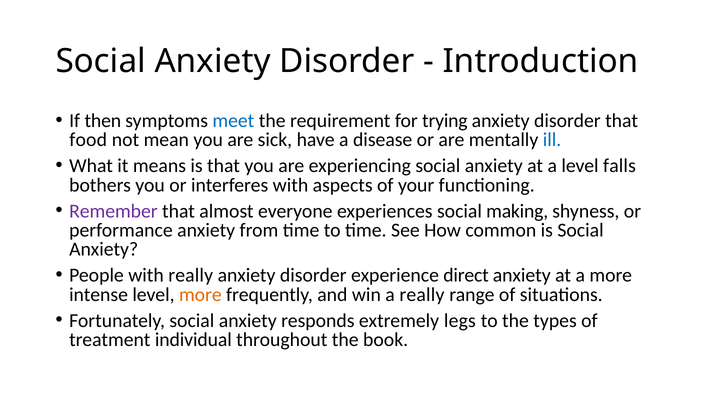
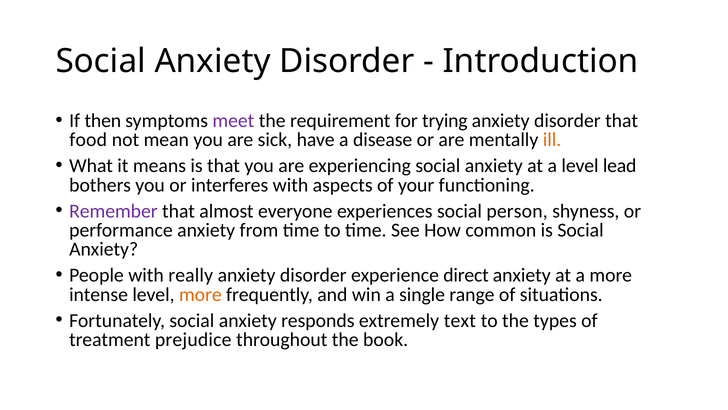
meet colour: blue -> purple (233, 121)
ill colour: blue -> orange (552, 140)
falls: falls -> lead (620, 166)
making: making -> person (517, 211)
a really: really -> single (422, 294)
legs: legs -> text (460, 320)
individual: individual -> prejudice (193, 339)
